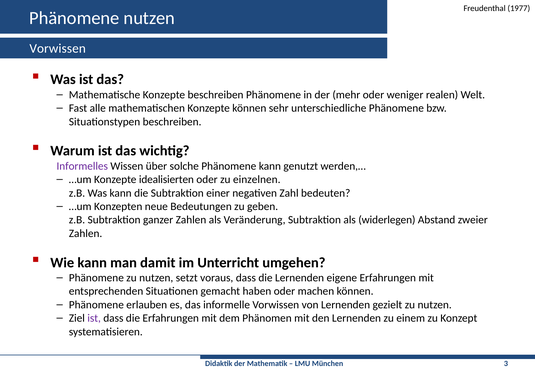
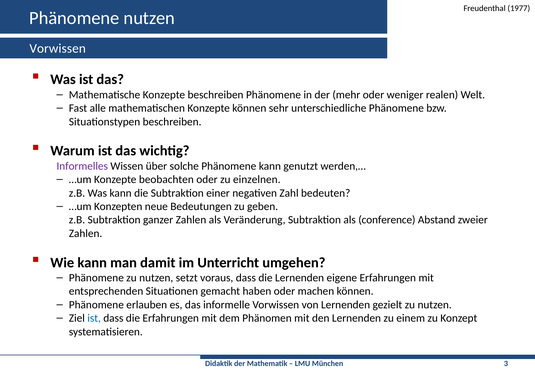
idealisierten: idealisierten -> beobachten (166, 180)
widerlegen: widerlegen -> conference (387, 220)
ist colour: purple -> blue (94, 318)
